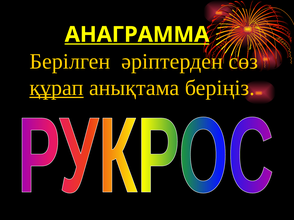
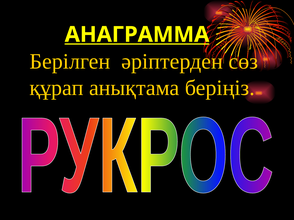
құрап underline: present -> none (57, 88)
